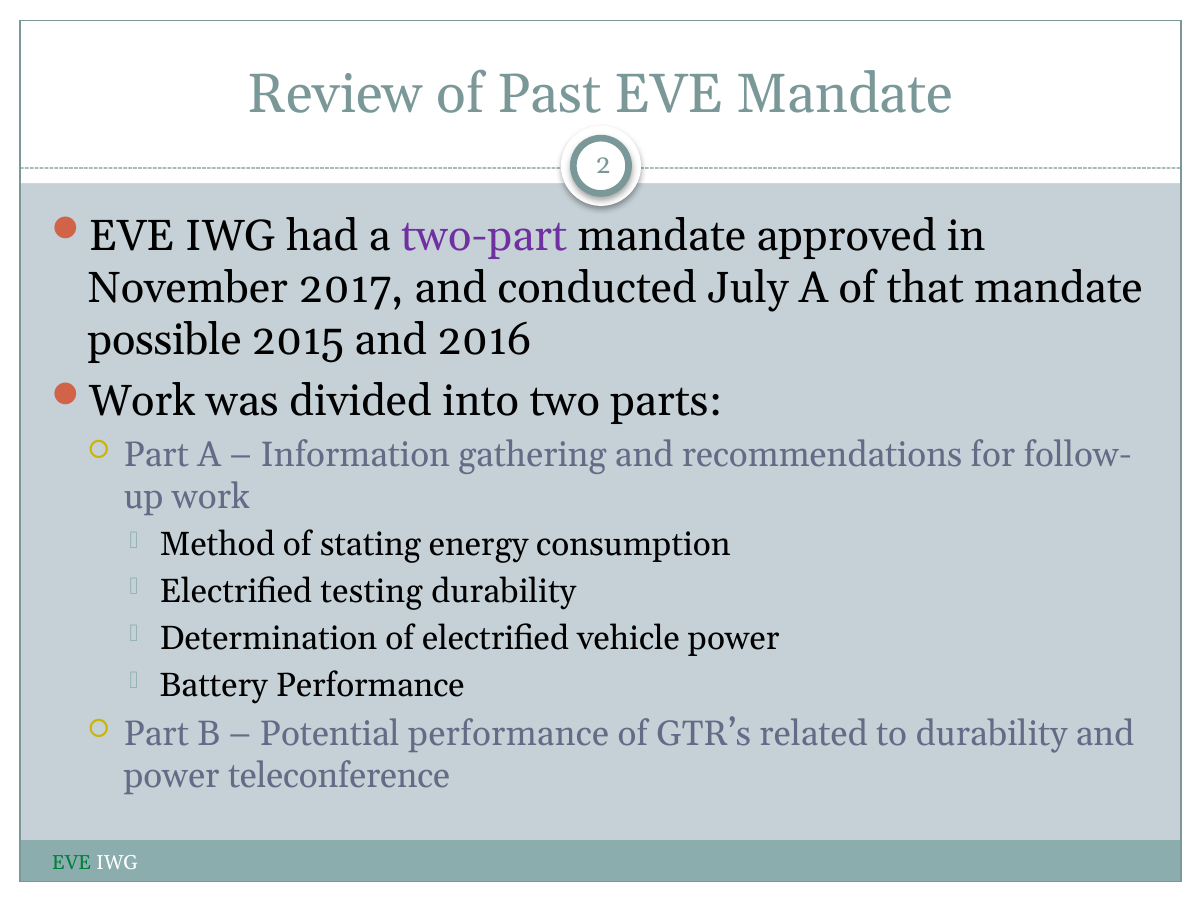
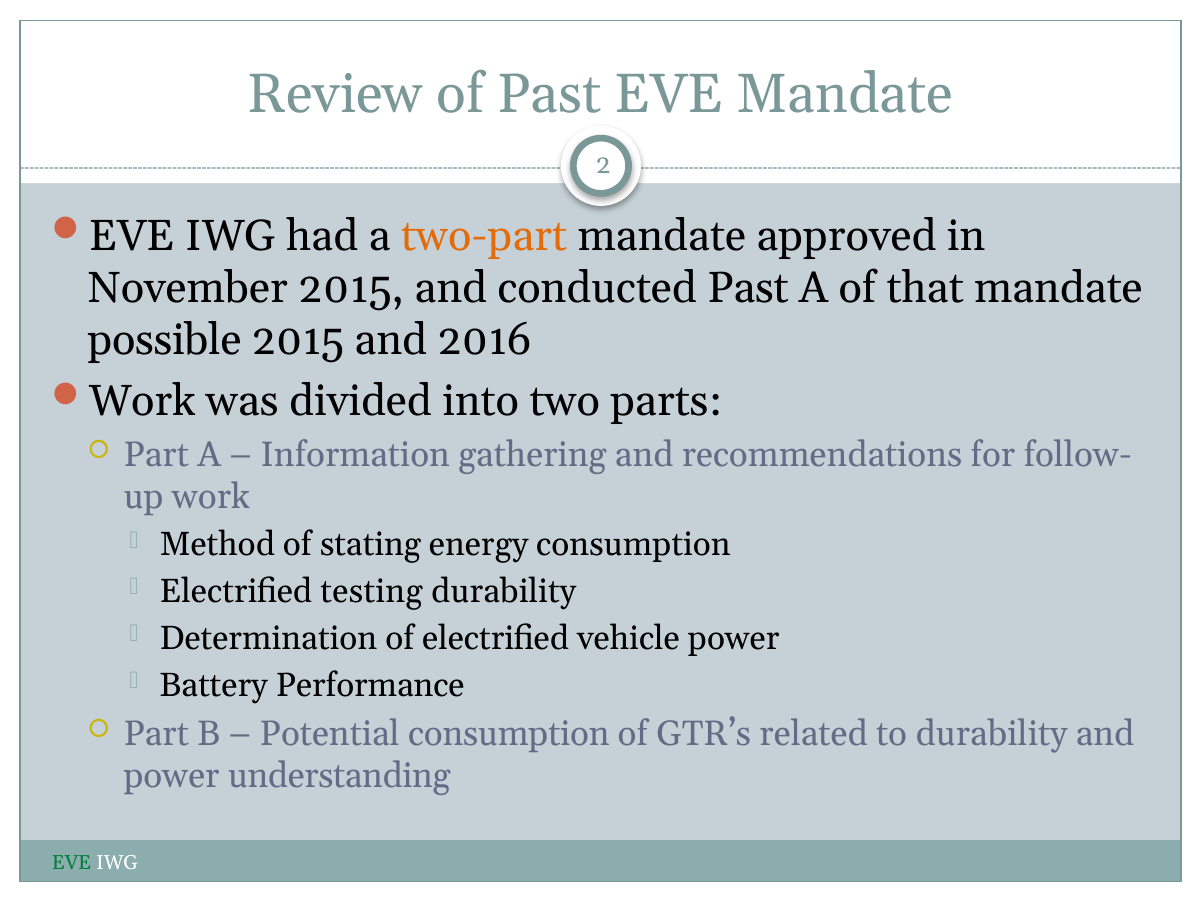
two-part colour: purple -> orange (484, 236)
November 2017: 2017 -> 2015 (351, 288)
conducted July: July -> Past (748, 288)
Potential performance: performance -> consumption (509, 733)
teleconference: teleconference -> understanding (339, 775)
